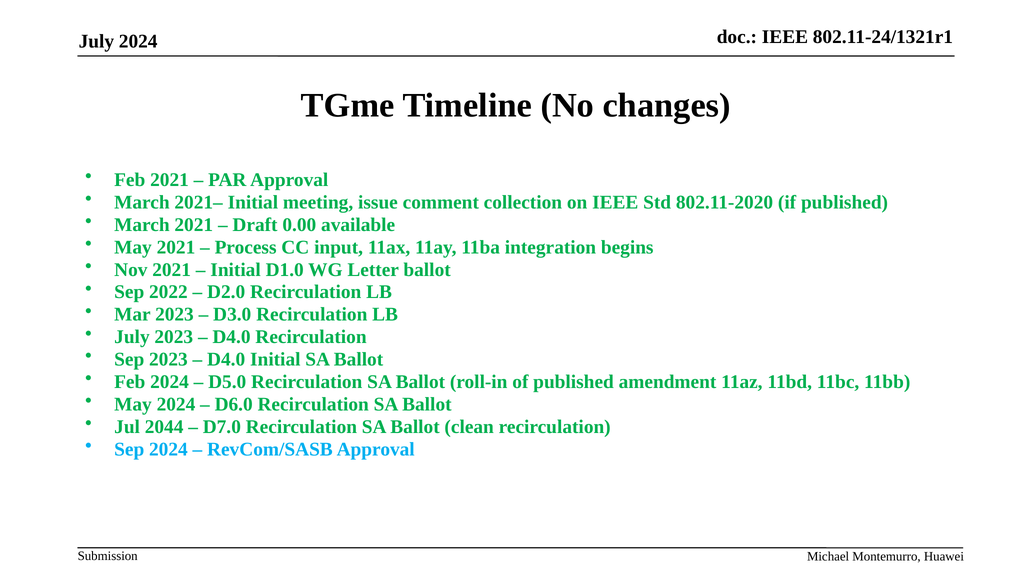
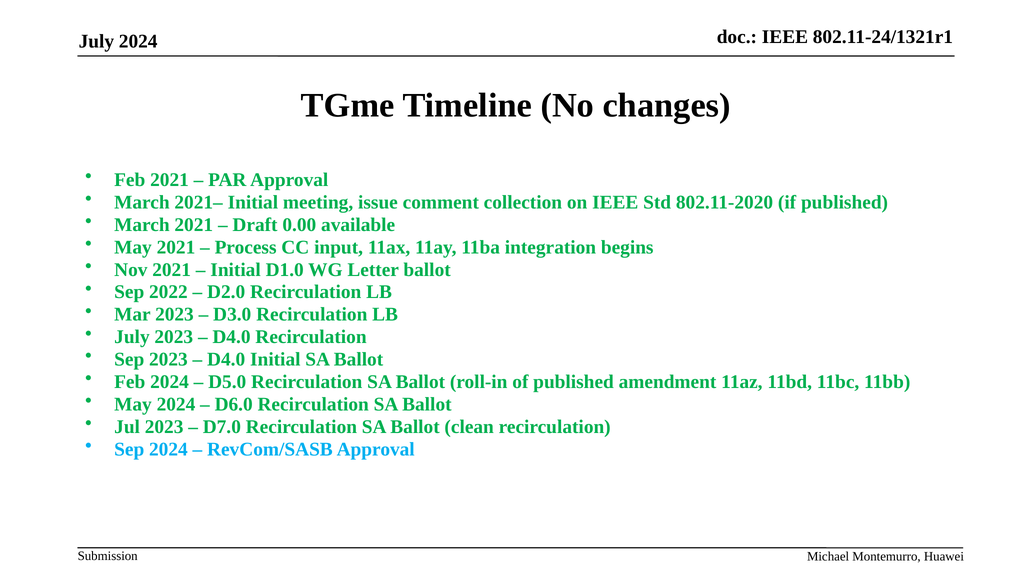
Jul 2044: 2044 -> 2023 (164, 427)
